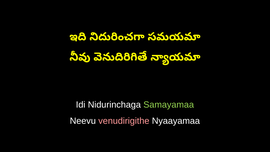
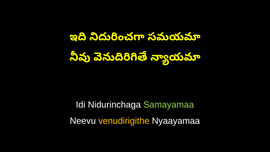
venudirigithe colour: pink -> yellow (124, 121)
